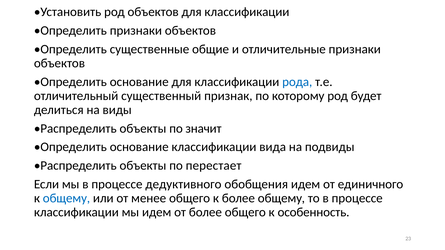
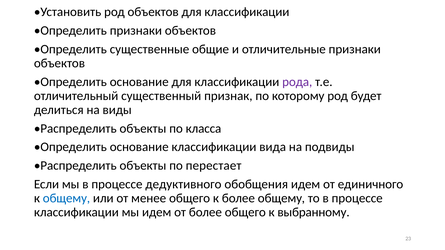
рода colour: blue -> purple (297, 82)
значит: значит -> класса (204, 129)
особенность: особенность -> выбранному (314, 212)
